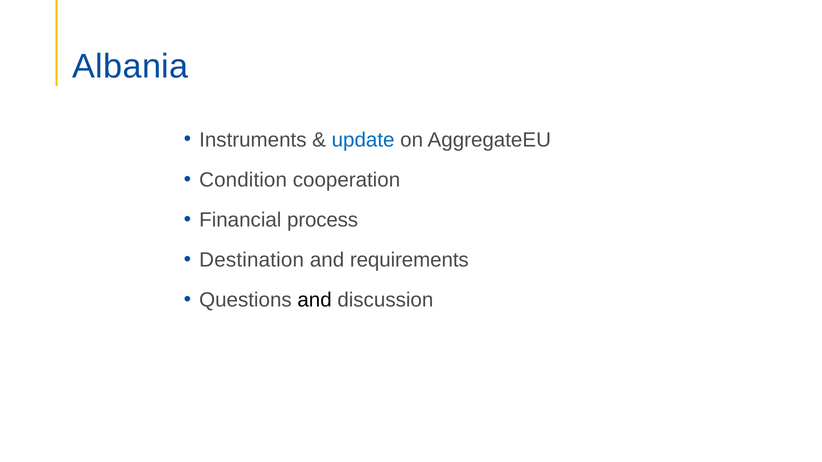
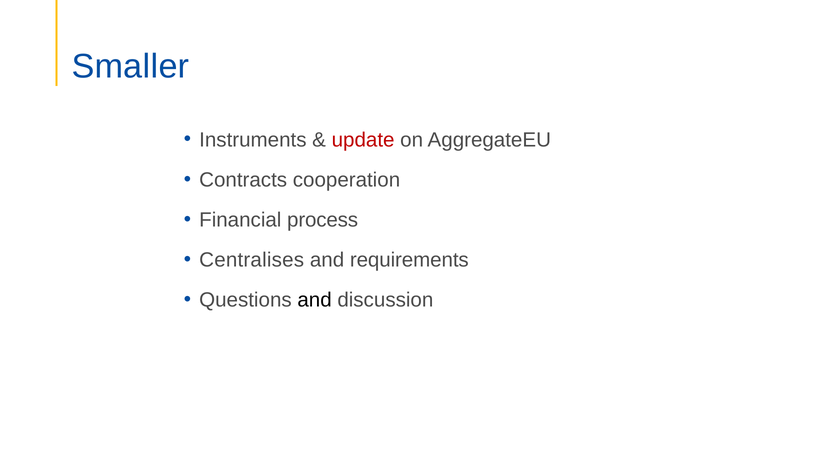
Albania: Albania -> Smaller (130, 67)
update colour: blue -> red (363, 140)
Condition: Condition -> Contracts (243, 180)
Destination: Destination -> Centralises (252, 260)
